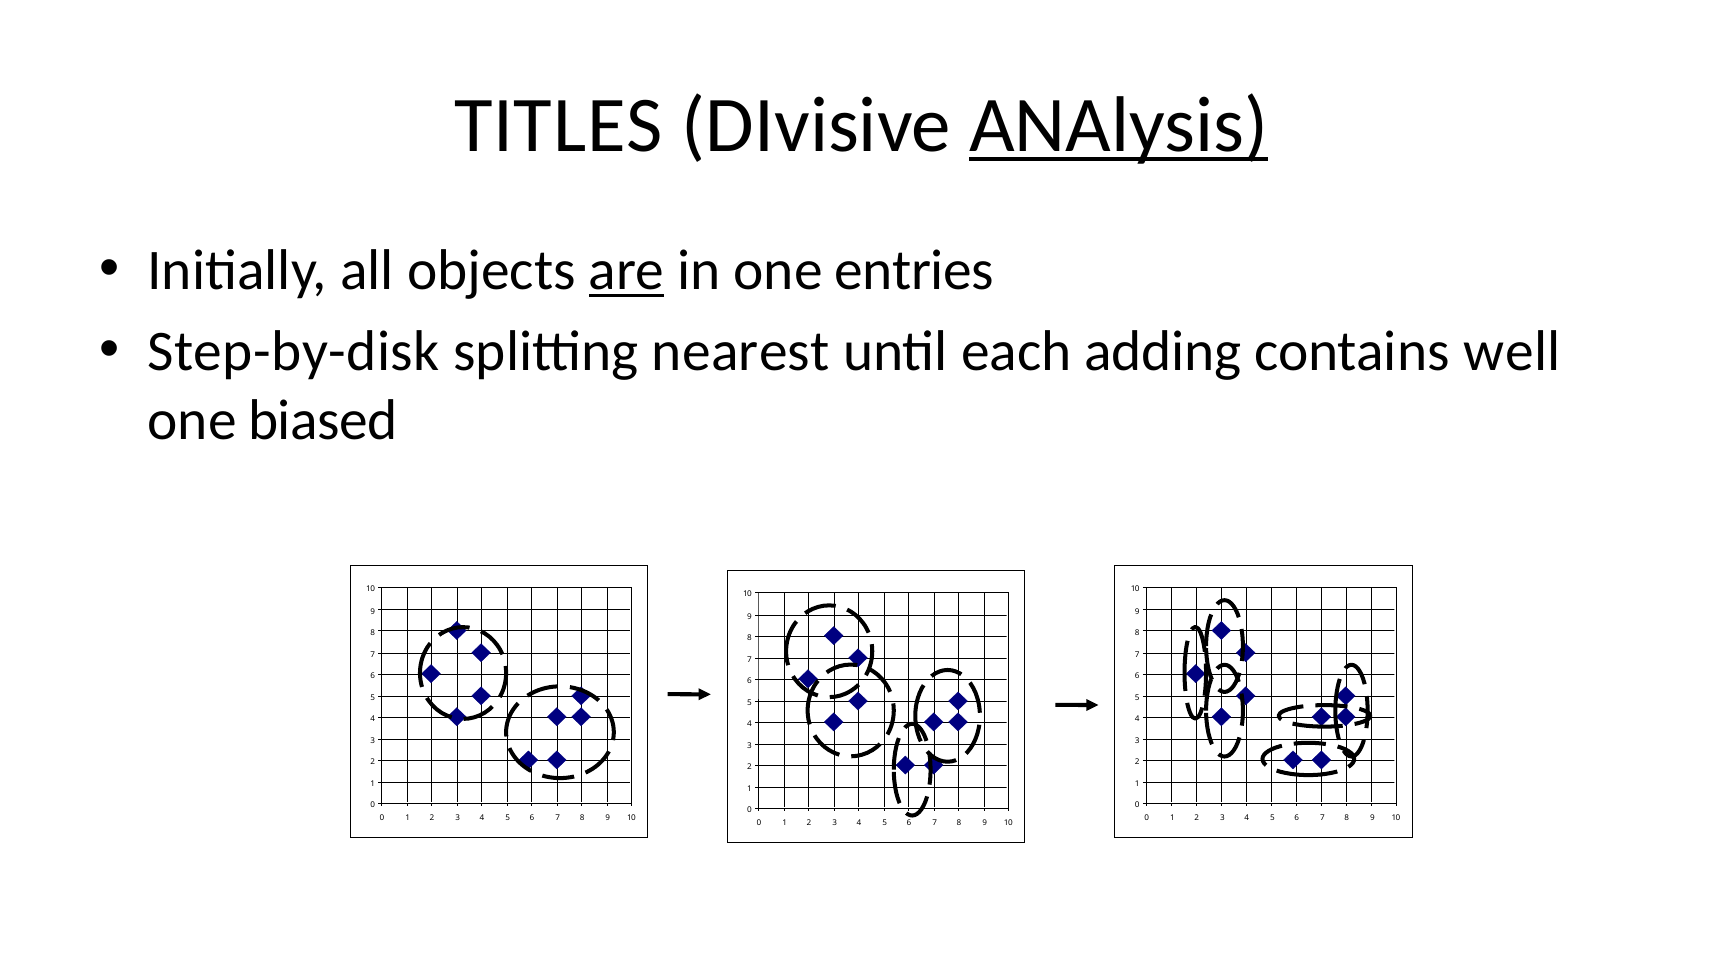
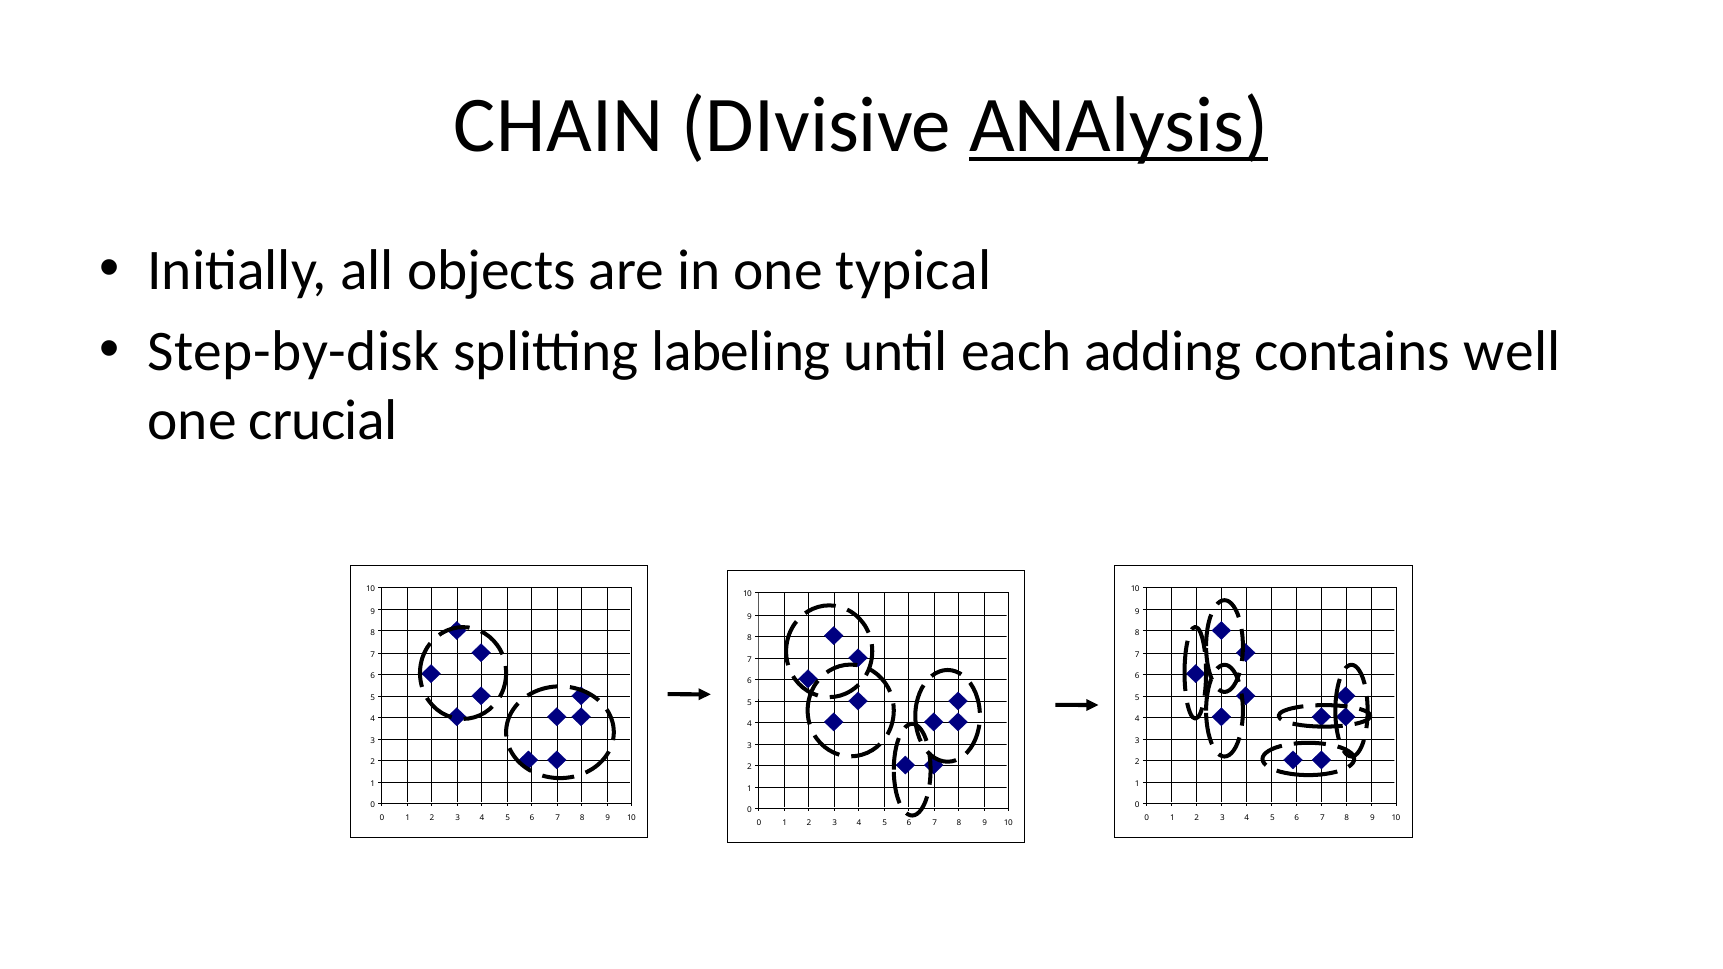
TITLES: TITLES -> CHAIN (559, 125)
are underline: present -> none (627, 271)
entries: entries -> typical (914, 271)
nearest: nearest -> labeling (741, 352)
biased: biased -> crucial (323, 420)
